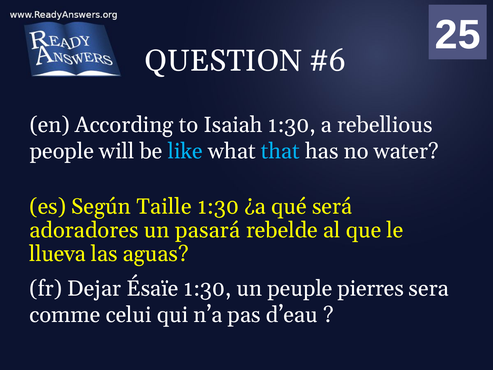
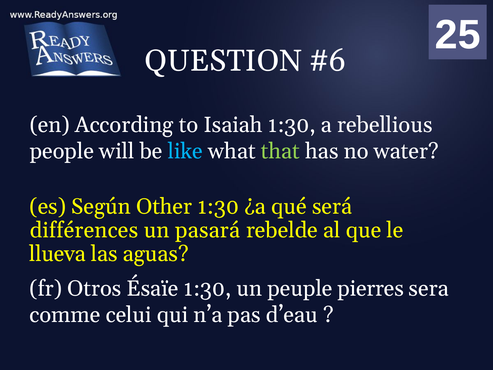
that colour: light blue -> light green (280, 151)
Taille: Taille -> Other (164, 206)
adoradores: adoradores -> différences (84, 230)
Dejar: Dejar -> Otros (94, 288)
